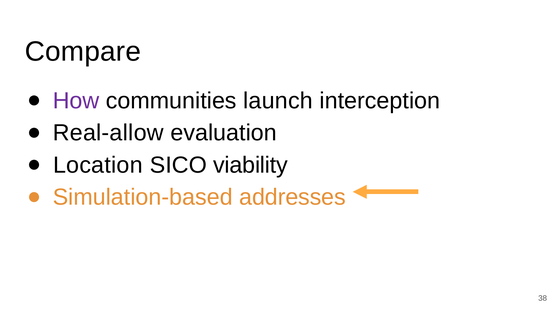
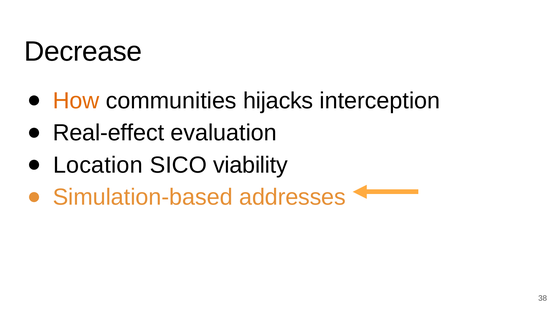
Compare: Compare -> Decrease (83, 52)
How colour: purple -> orange (76, 101)
launch: launch -> hijacks (278, 101)
Real-allow: Real-allow -> Real-effect (108, 133)
